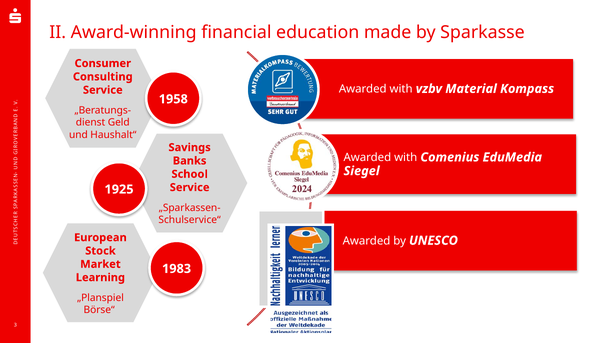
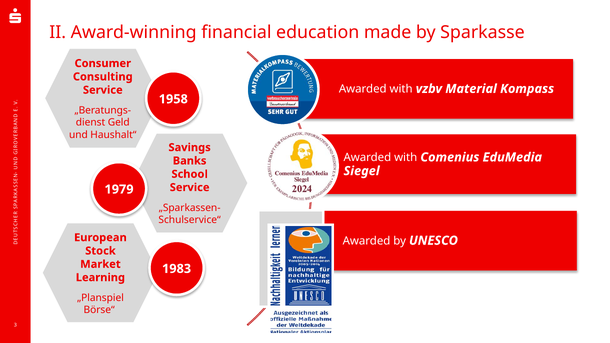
1925: 1925 -> 1979 (119, 189)
